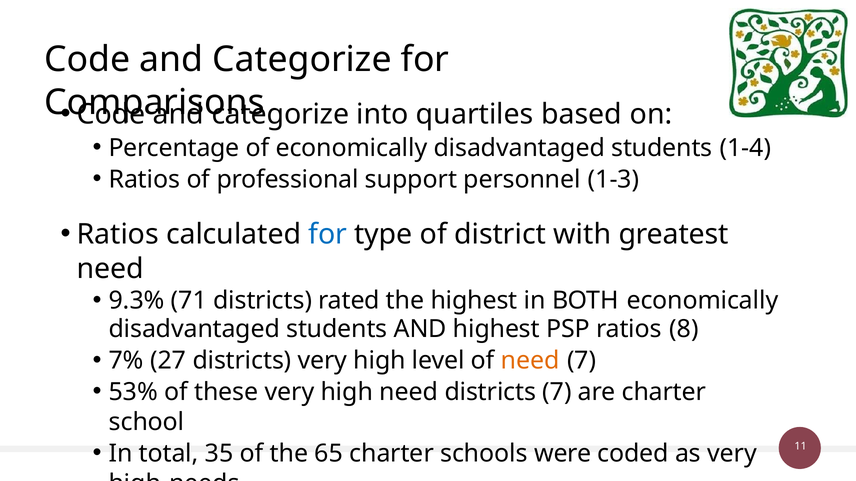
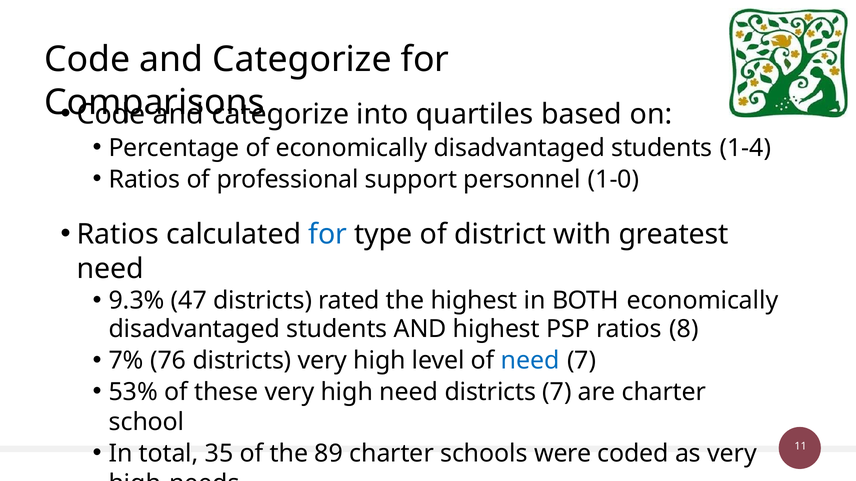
1-3: 1-3 -> 1-0 (614, 180)
71: 71 -> 47 (189, 301)
27: 27 -> 76 (168, 361)
need colour: orange -> blue (530, 361)
65: 65 -> 89 (329, 454)
